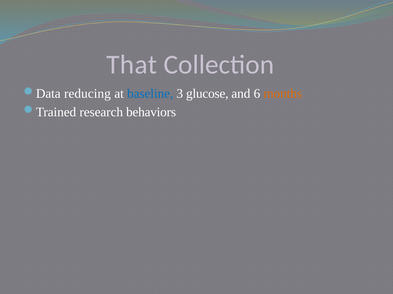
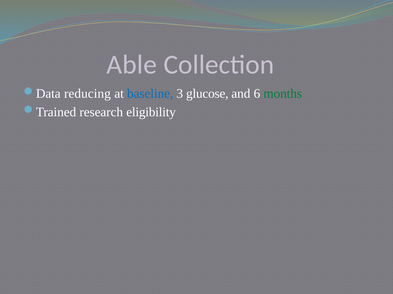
That: That -> Able (132, 65)
months colour: orange -> green (283, 94)
behaviors: behaviors -> eligibility (151, 112)
